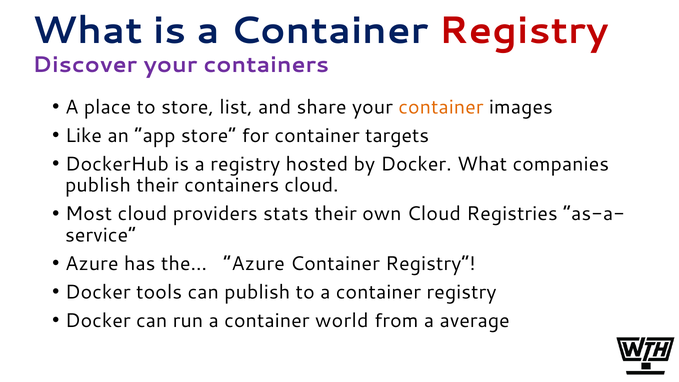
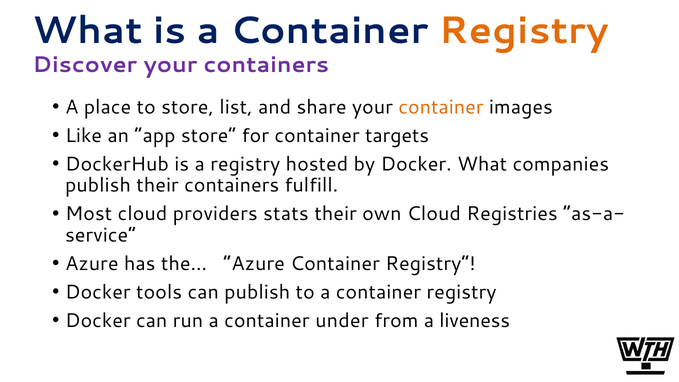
Registry colour: red -> orange (524, 30)
containers cloud: cloud -> fulfill (311, 185)
world: world -> under (342, 321)
average: average -> liveness (475, 321)
